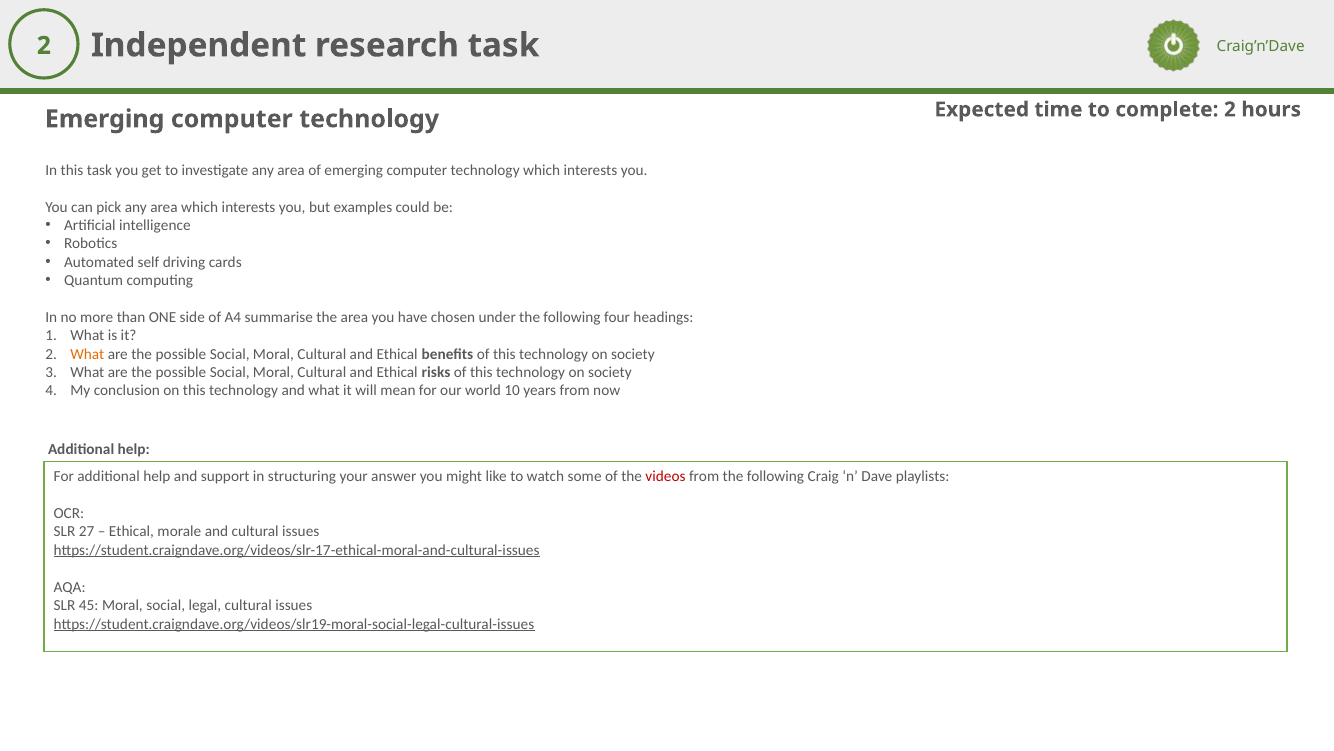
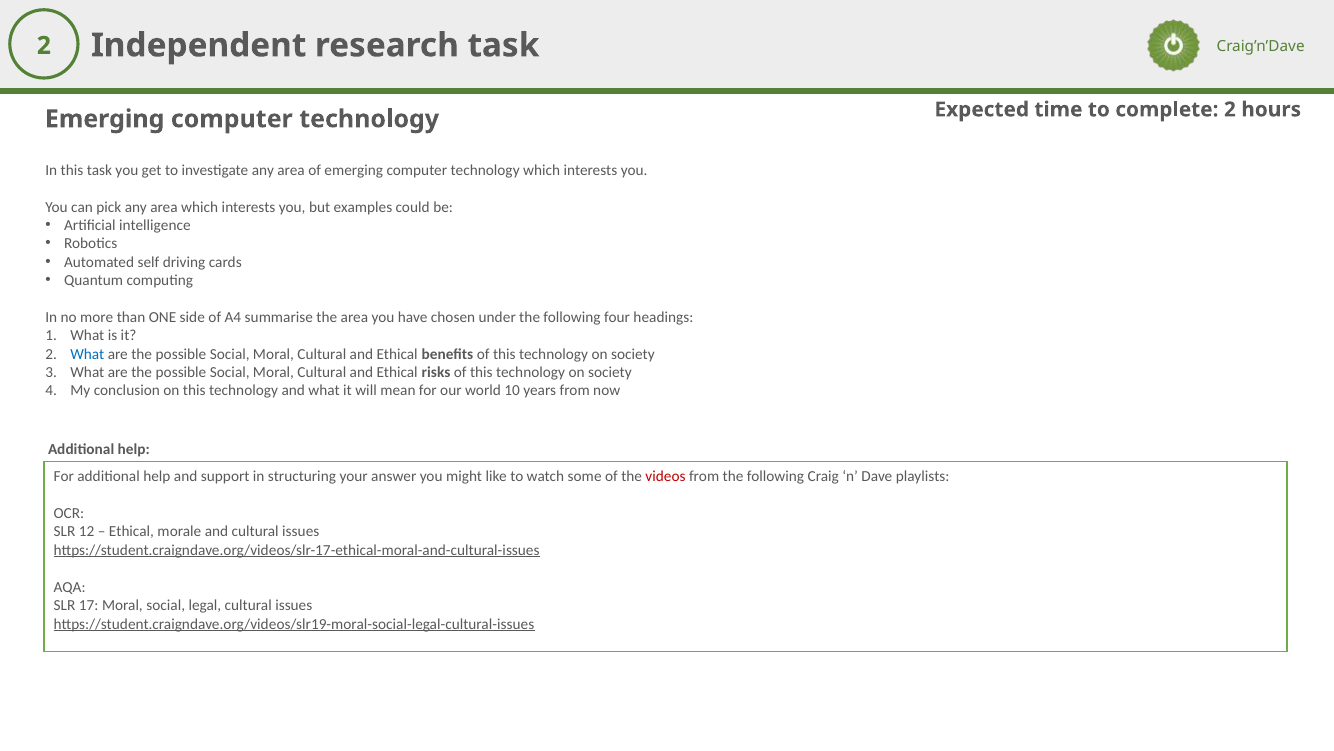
What colour: orange -> blue (87, 354)
27: 27 -> 12 (87, 531)
45: 45 -> 17 (89, 605)
